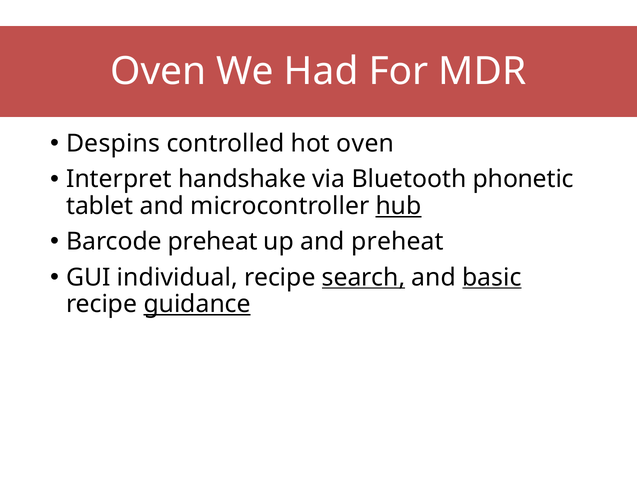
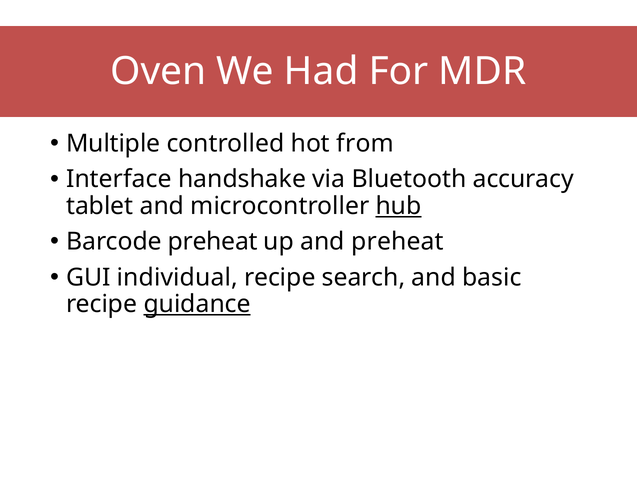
Despins: Despins -> Multiple (113, 144)
hot oven: oven -> from (365, 144)
Interpret: Interpret -> Interface (119, 179)
phonetic: phonetic -> accuracy (523, 179)
search underline: present -> none (364, 277)
basic underline: present -> none (492, 277)
